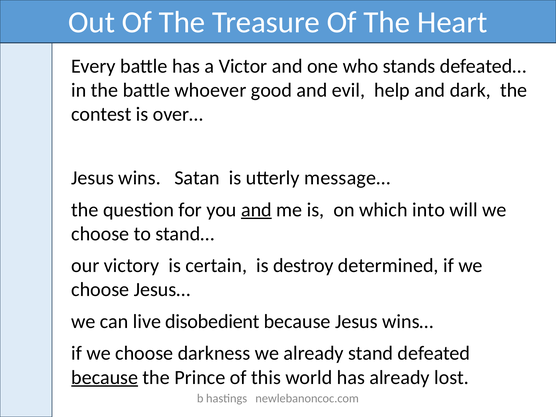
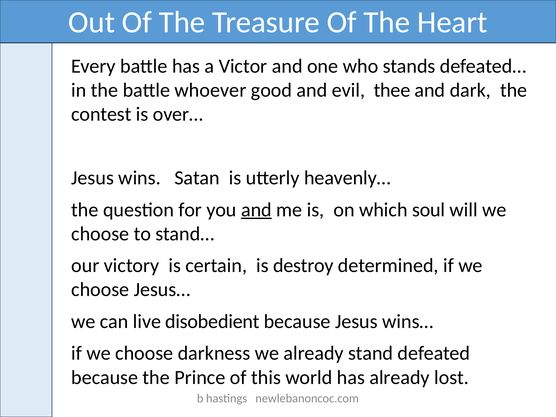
help: help -> thee (392, 90)
message…: message… -> heavenly… (347, 178)
into: into -> soul (429, 210)
because underline: present -> none (105, 377)
